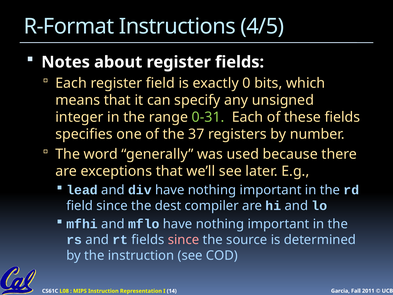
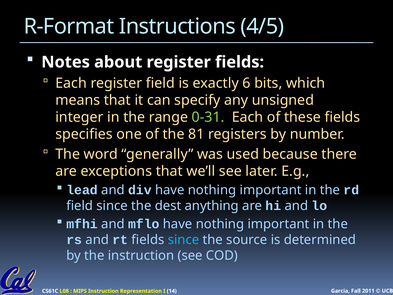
0: 0 -> 6 (246, 83)
37: 37 -> 81 (196, 134)
compiler: compiler -> anything (212, 206)
since colour: pink -> light blue (184, 240)
